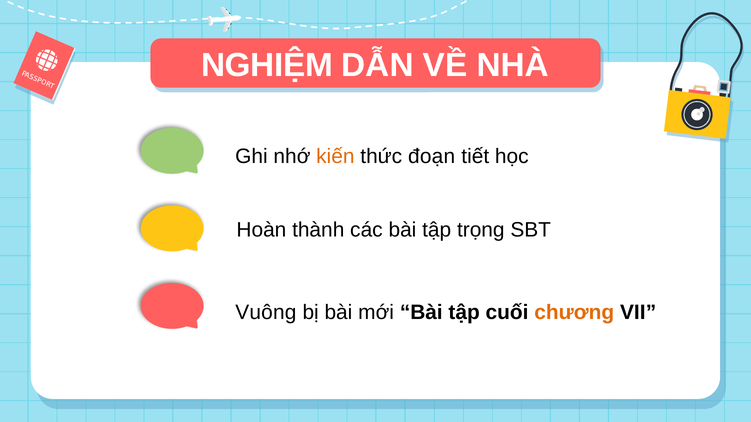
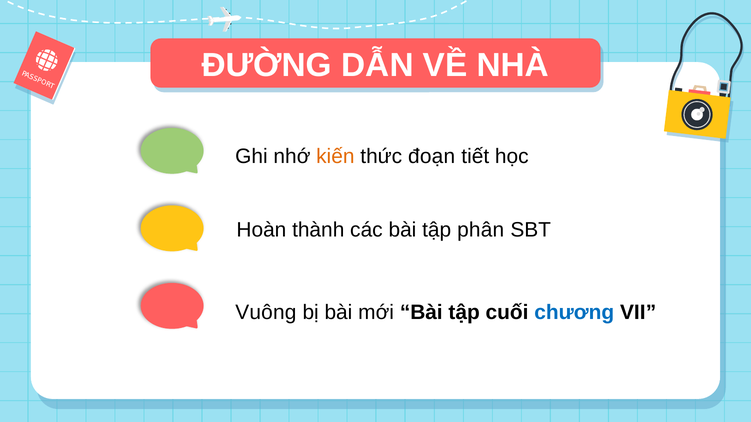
NGHIỆM: NGHIỆM -> ĐƯỜNG (267, 65)
trọng: trọng -> phân (481, 230)
chương colour: orange -> blue (574, 313)
